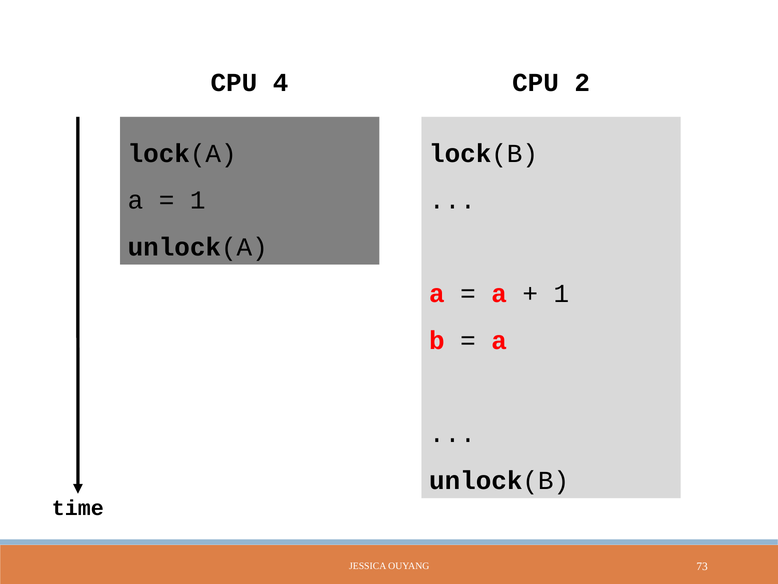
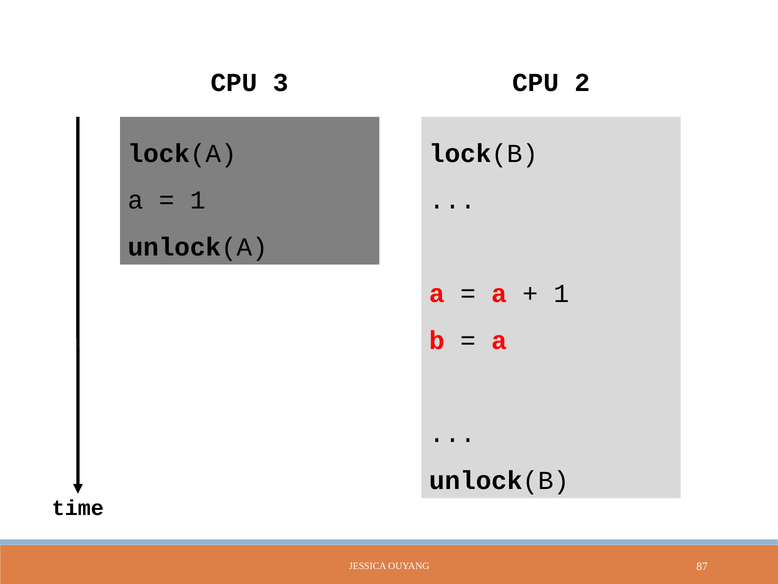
4: 4 -> 3 (281, 83)
73: 73 -> 87 (702, 566)
